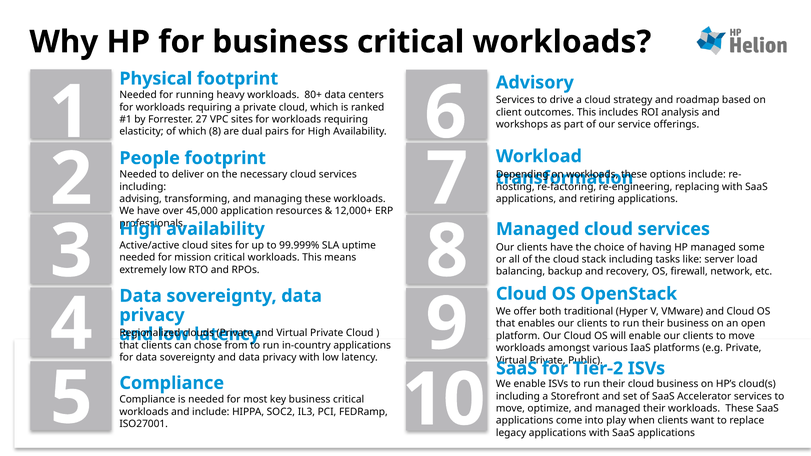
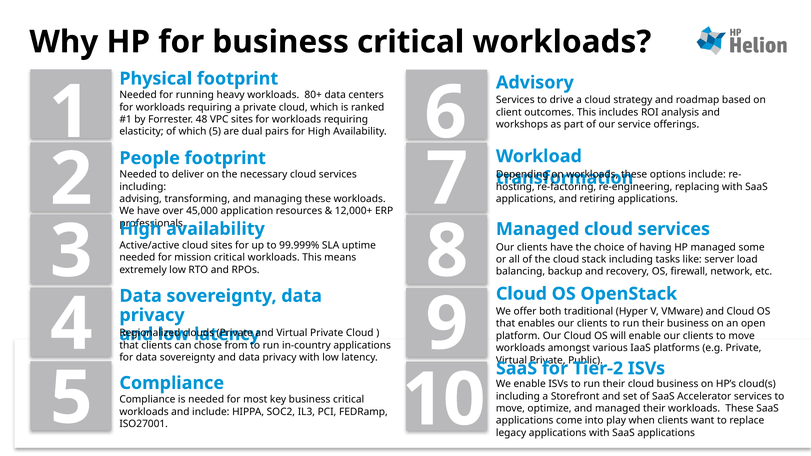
27: 27 -> 48 (202, 119)
which 8: 8 -> 5 (215, 132)
